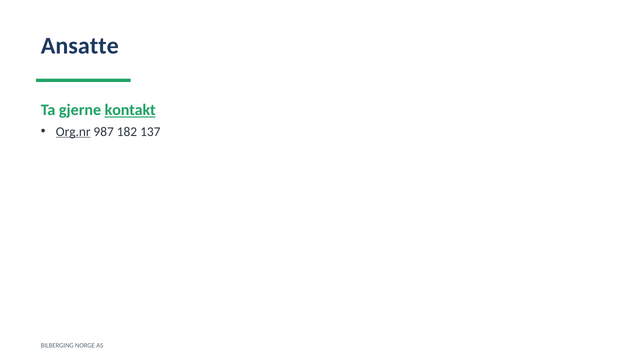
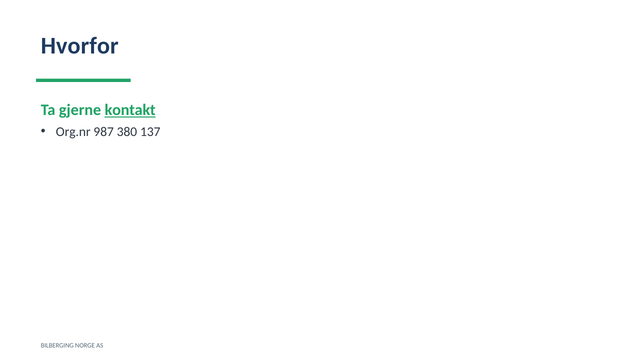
Ansatte: Ansatte -> Hvorfor (80, 46)
Org.nr underline: present -> none (73, 132)
182: 182 -> 380 (127, 132)
